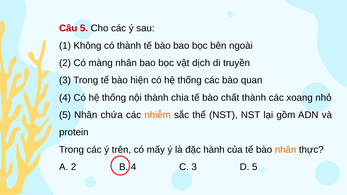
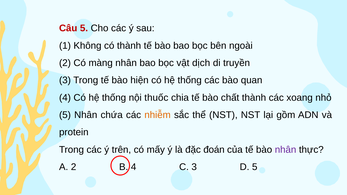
nội thành: thành -> thuốc (156, 98)
hành: hành -> đoán (214, 150)
nhân colour: orange -> purple (286, 150)
